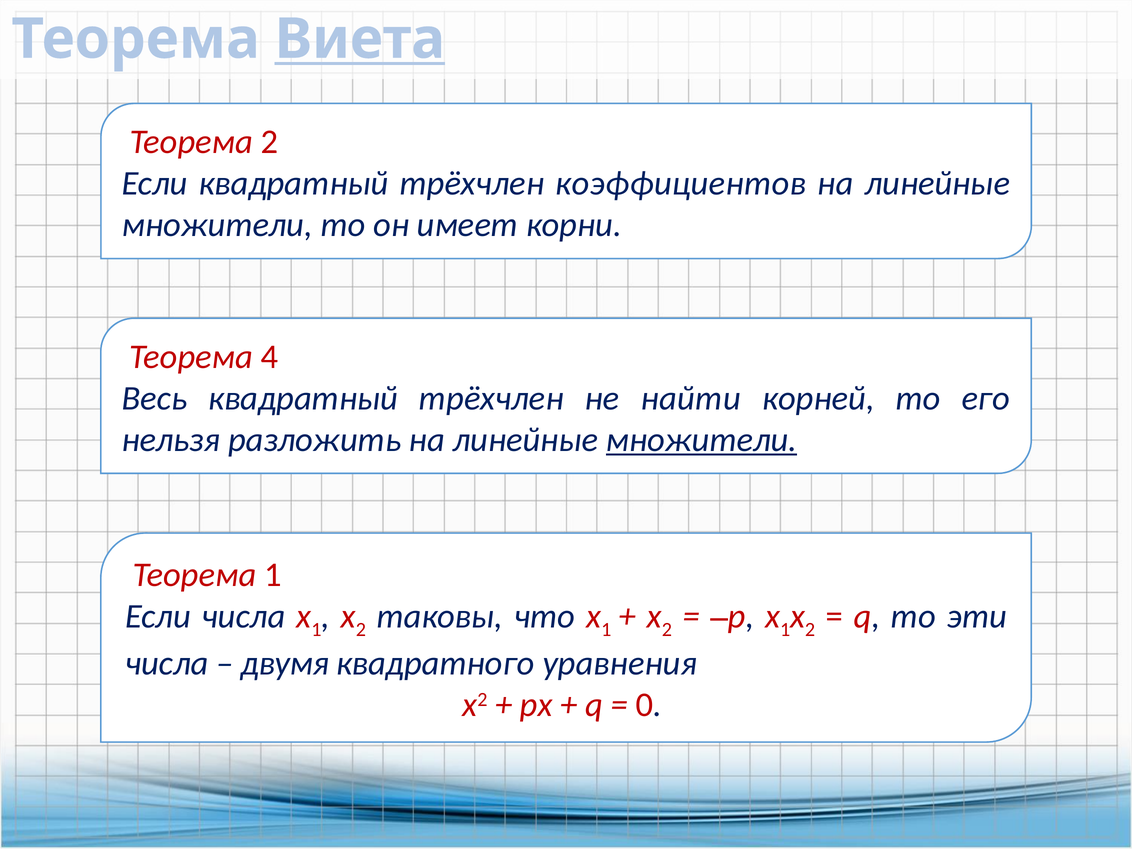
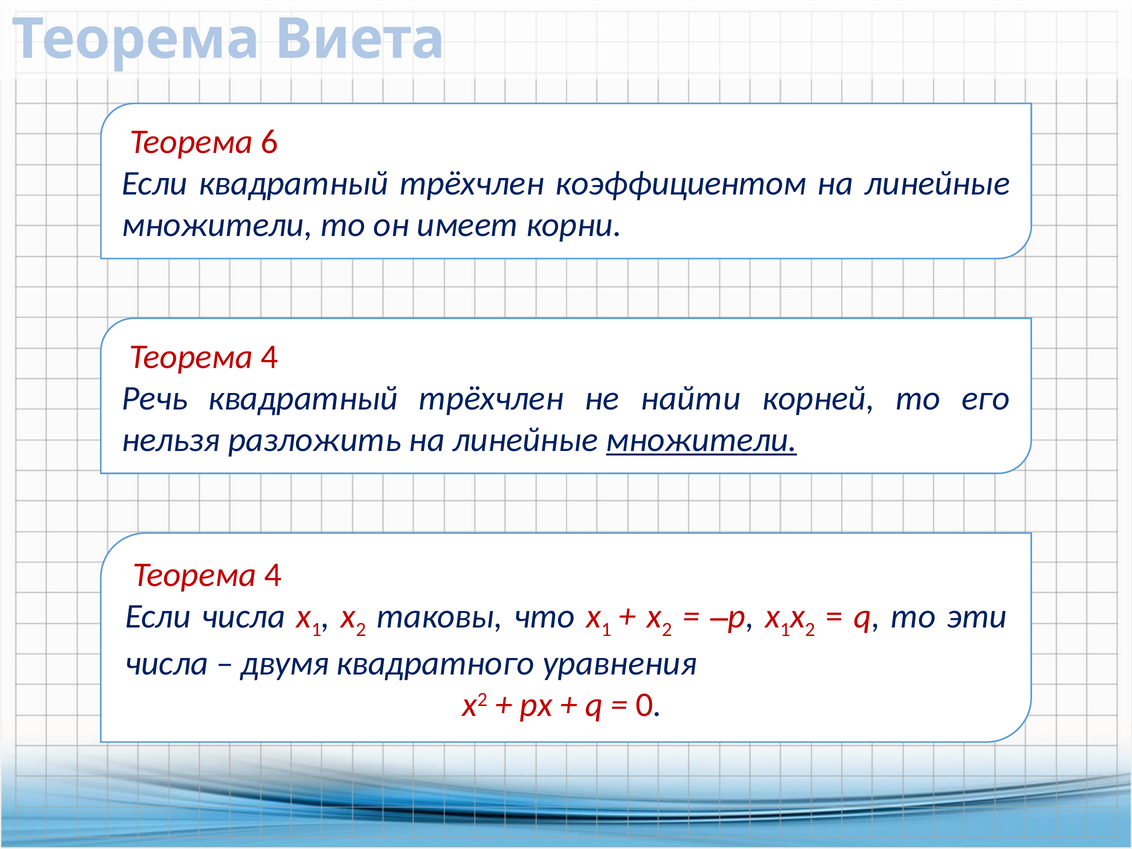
Виета underline: present -> none (360, 39)
Теорема 2: 2 -> 6 (270, 142)
коэффициентов: коэффициентов -> коэффициентом (681, 183)
Весь: Весь -> Речь (155, 398)
1: 1 -> 4 (273, 575)
